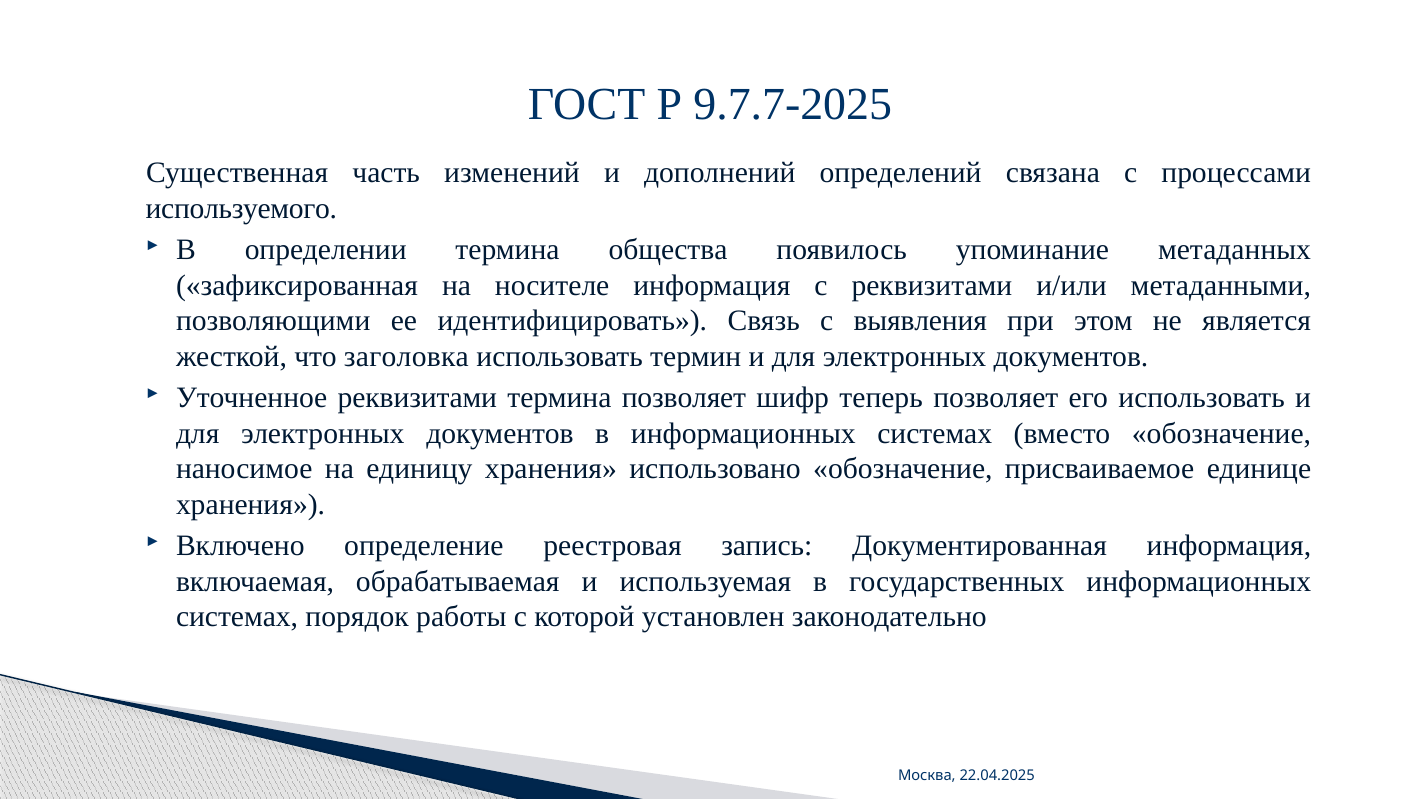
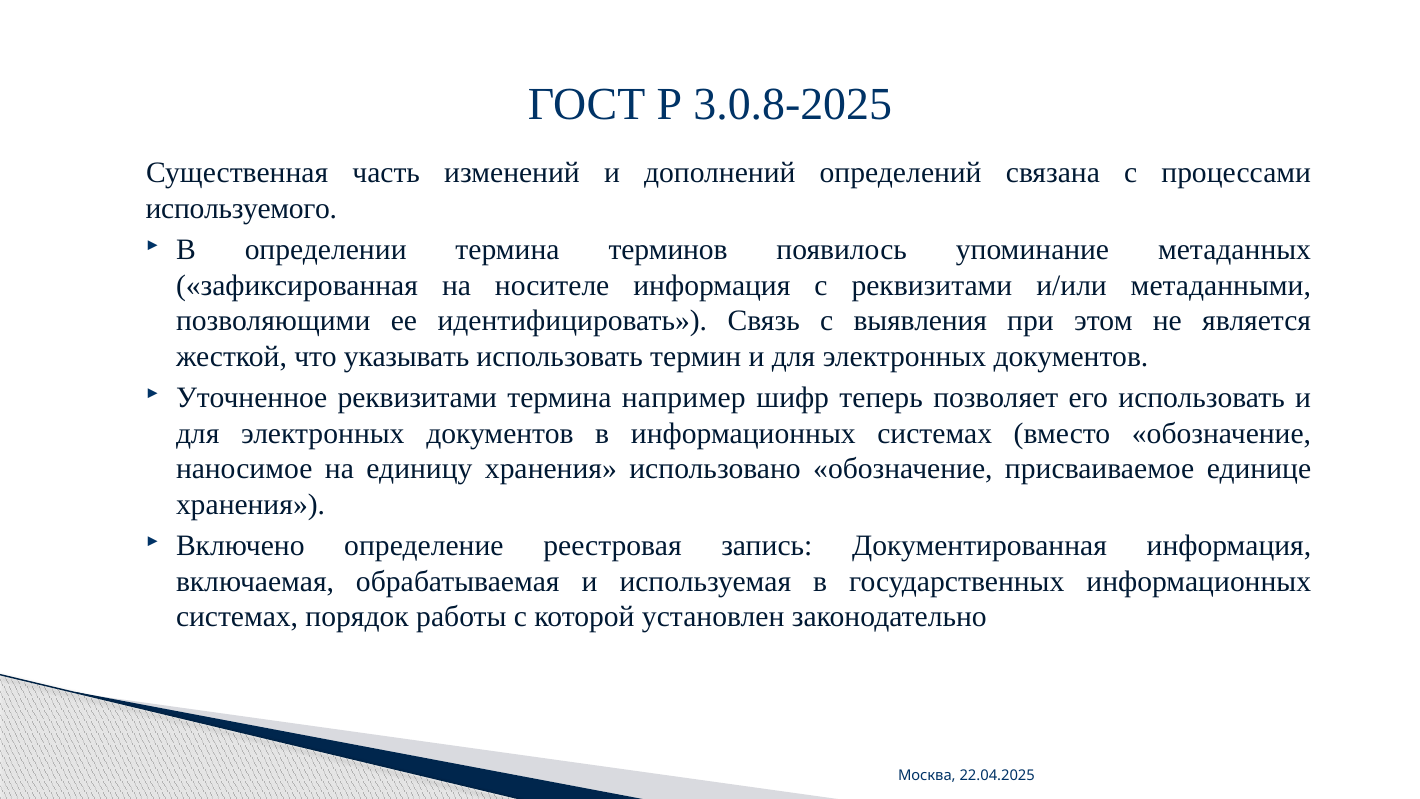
9.7.7-2025: 9.7.7-2025 -> 3.0.8-2025 (793, 105)
общества: общества -> терминов (668, 250)
заголовка: заголовка -> указывать (407, 356)
термина позволяет: позволяет -> например (684, 398)
